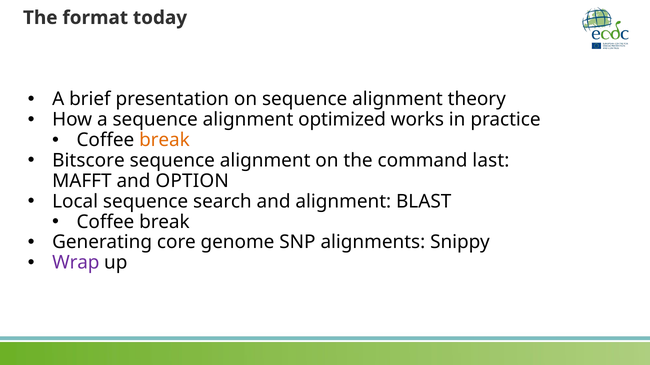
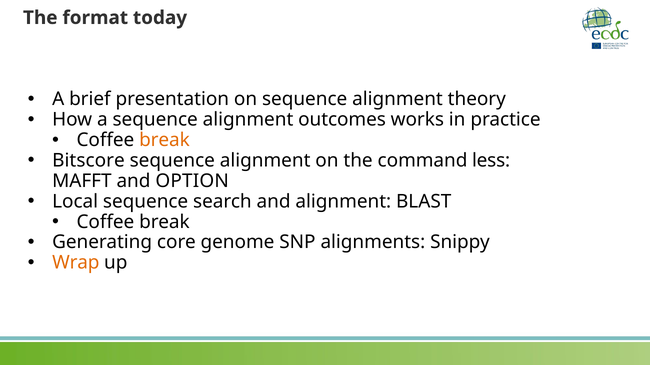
optimized: optimized -> outcomes (342, 120)
last: last -> less (491, 161)
Wrap colour: purple -> orange (76, 263)
